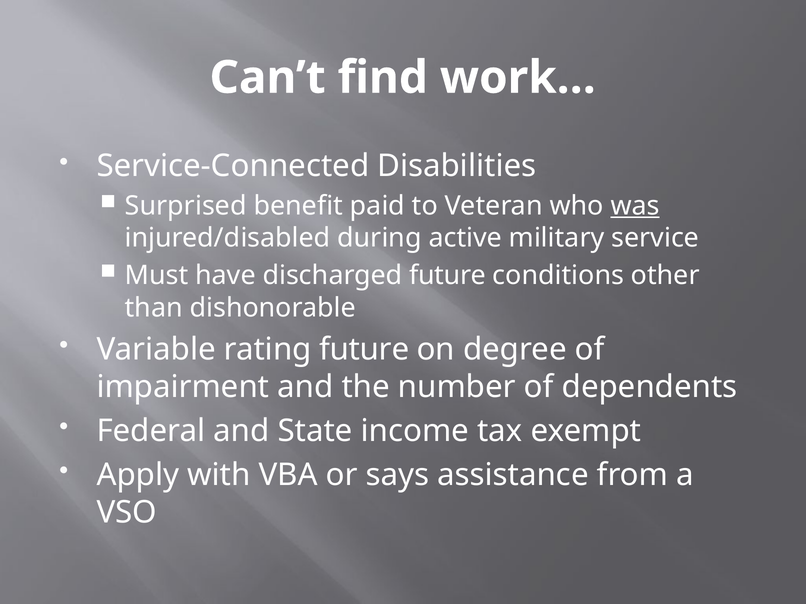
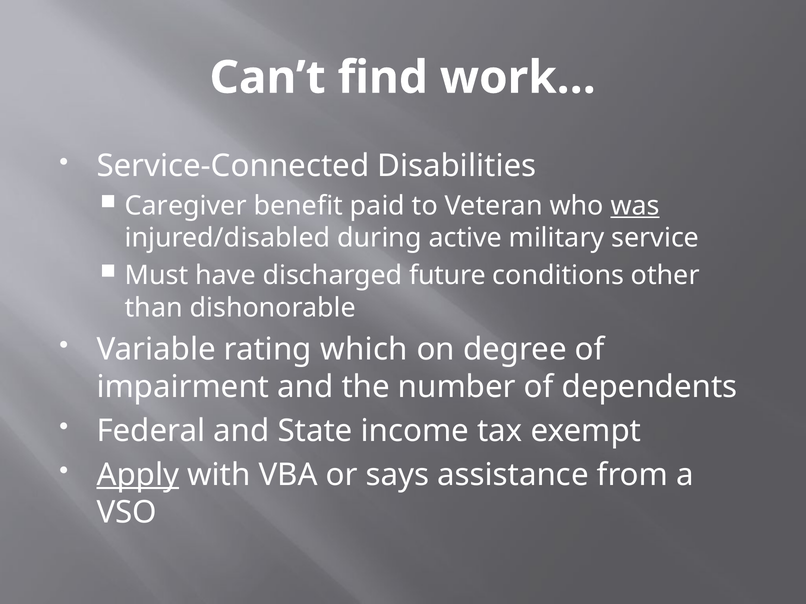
Surprised: Surprised -> Caregiver (186, 206)
rating future: future -> which (364, 350)
Apply underline: none -> present (138, 475)
